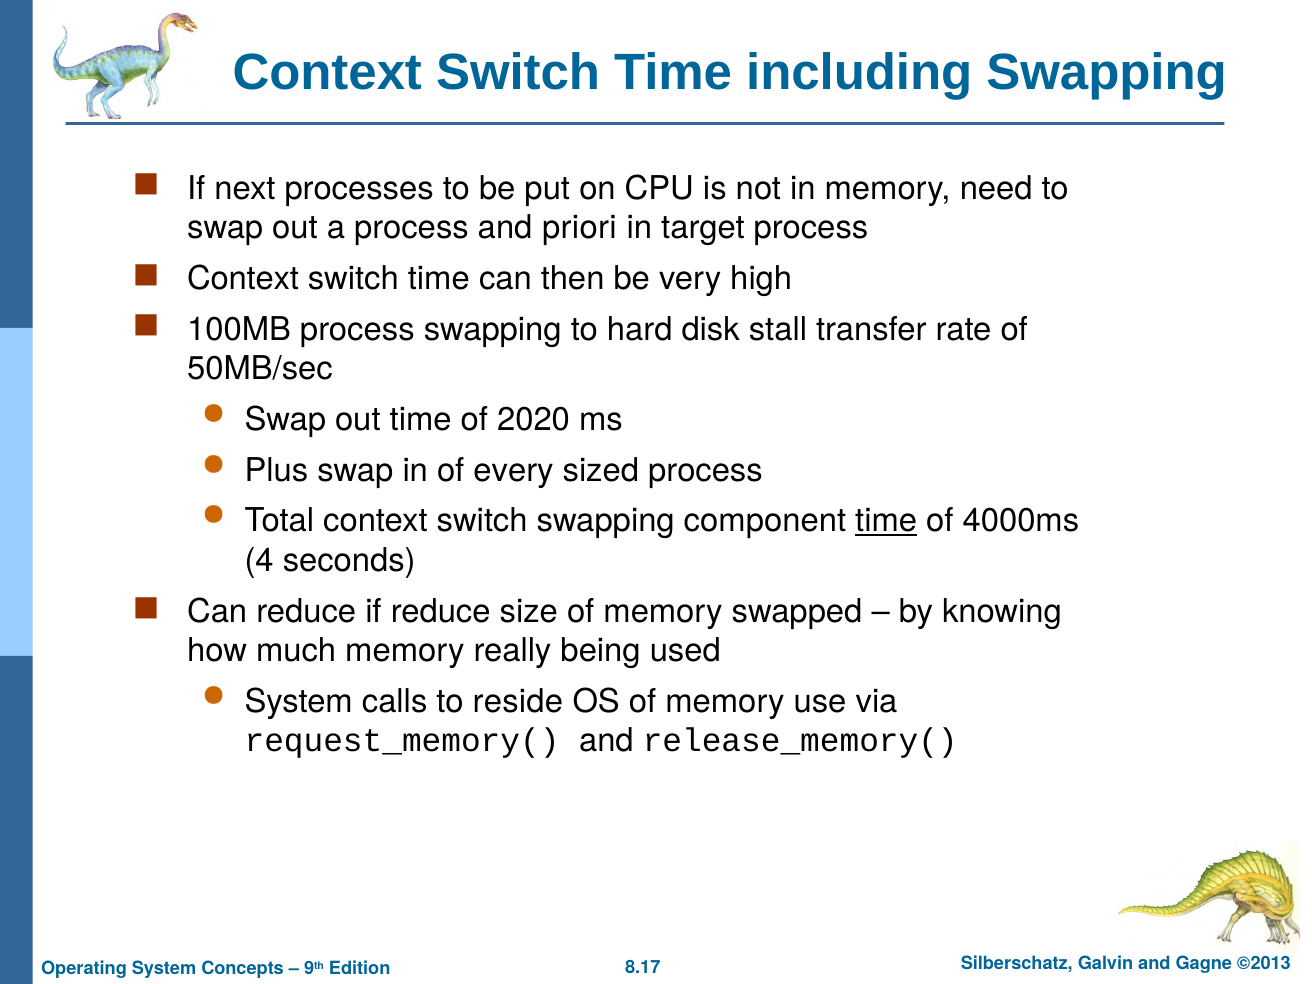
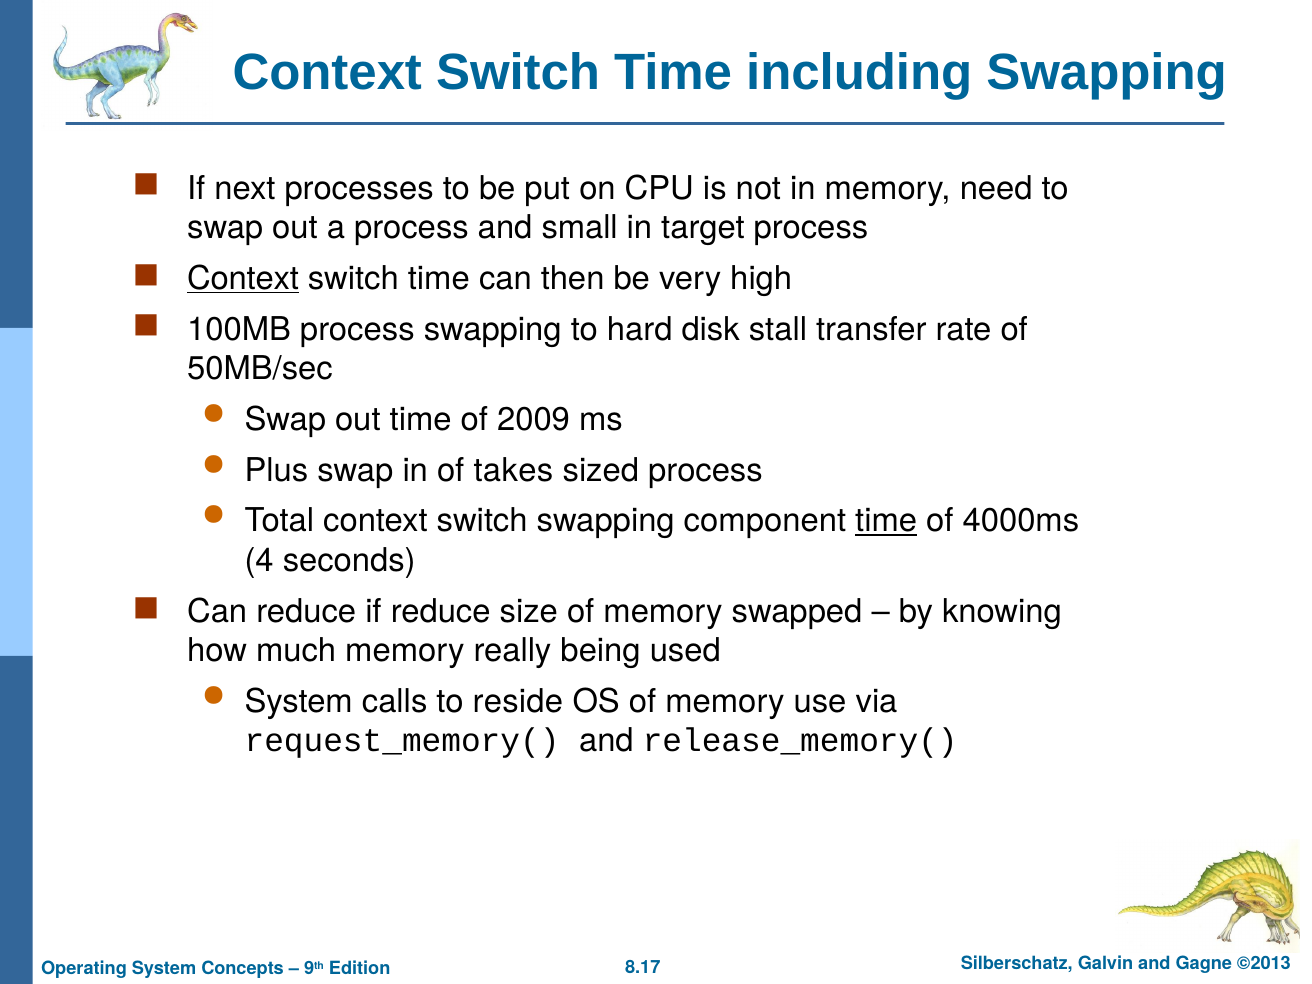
priori: priori -> small (580, 228)
Context underline: none -> present (243, 278)
2020: 2020 -> 2009 (534, 419)
every: every -> takes (513, 470)
